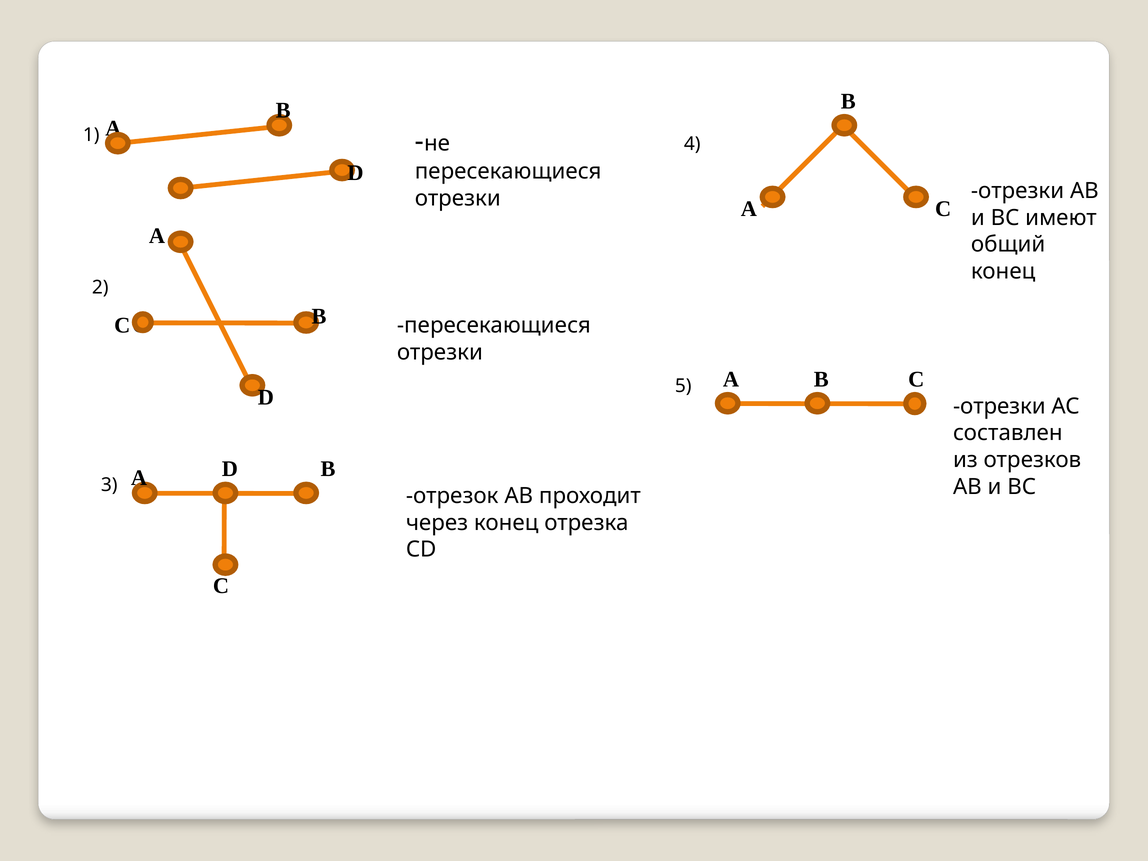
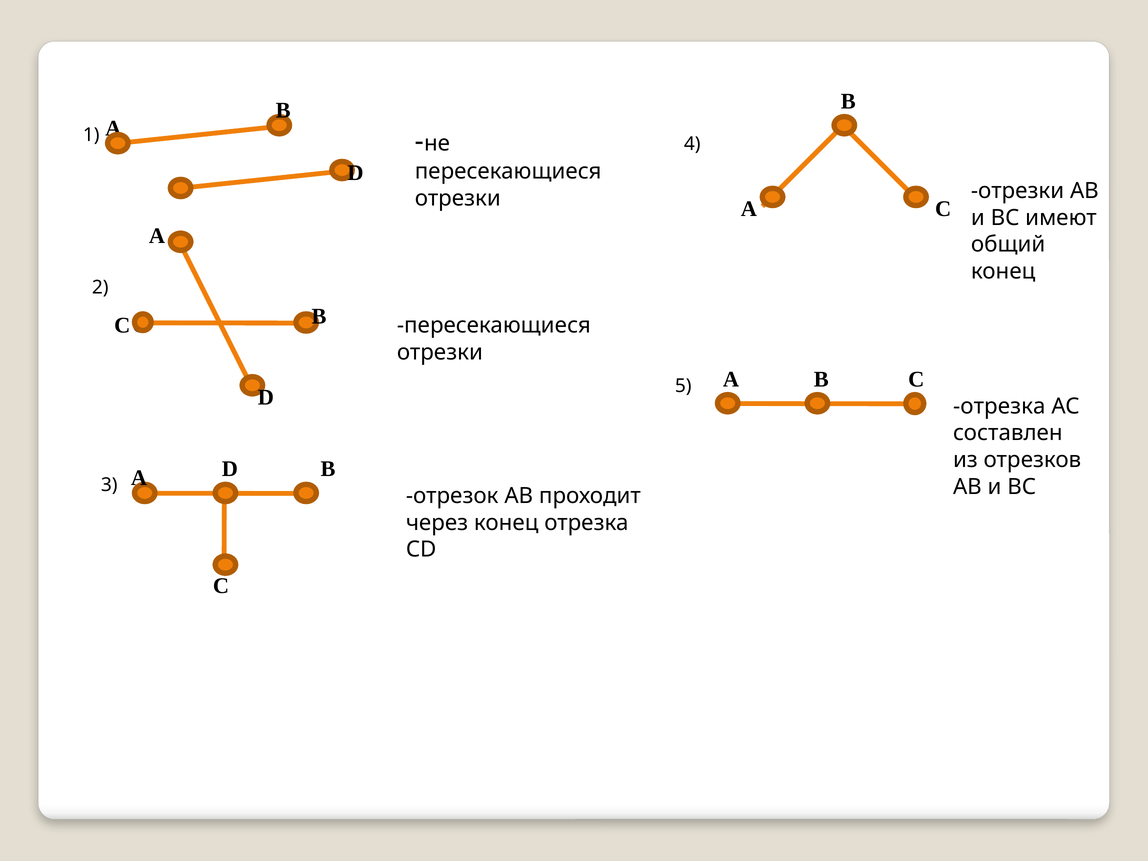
отрезки: отрезки -> отрезка (999, 406)
